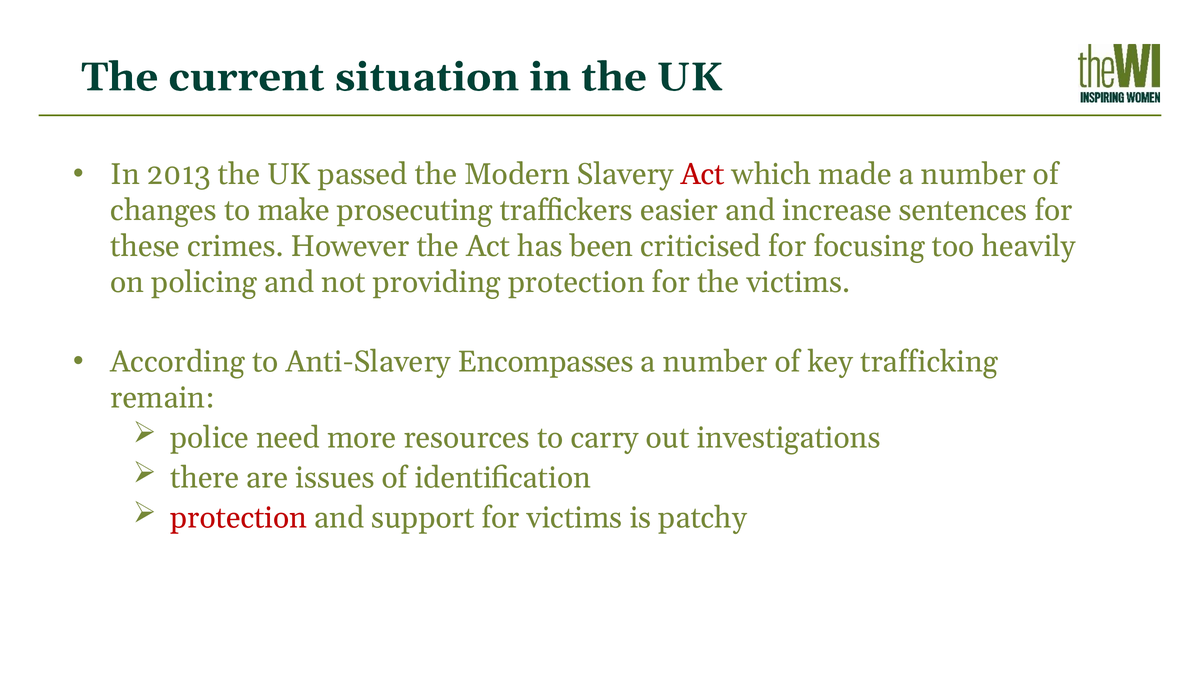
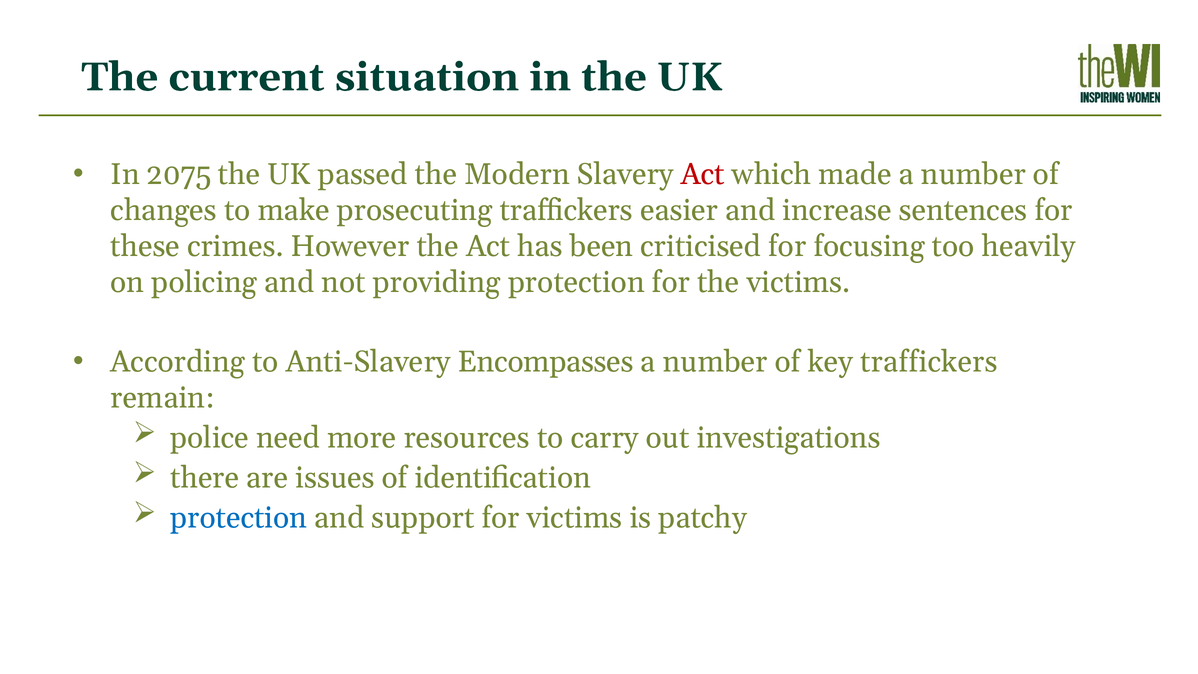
2013: 2013 -> 2075 (179, 174)
key trafficking: trafficking -> traffickers (929, 362)
protection colour: red -> blue (239, 518)
